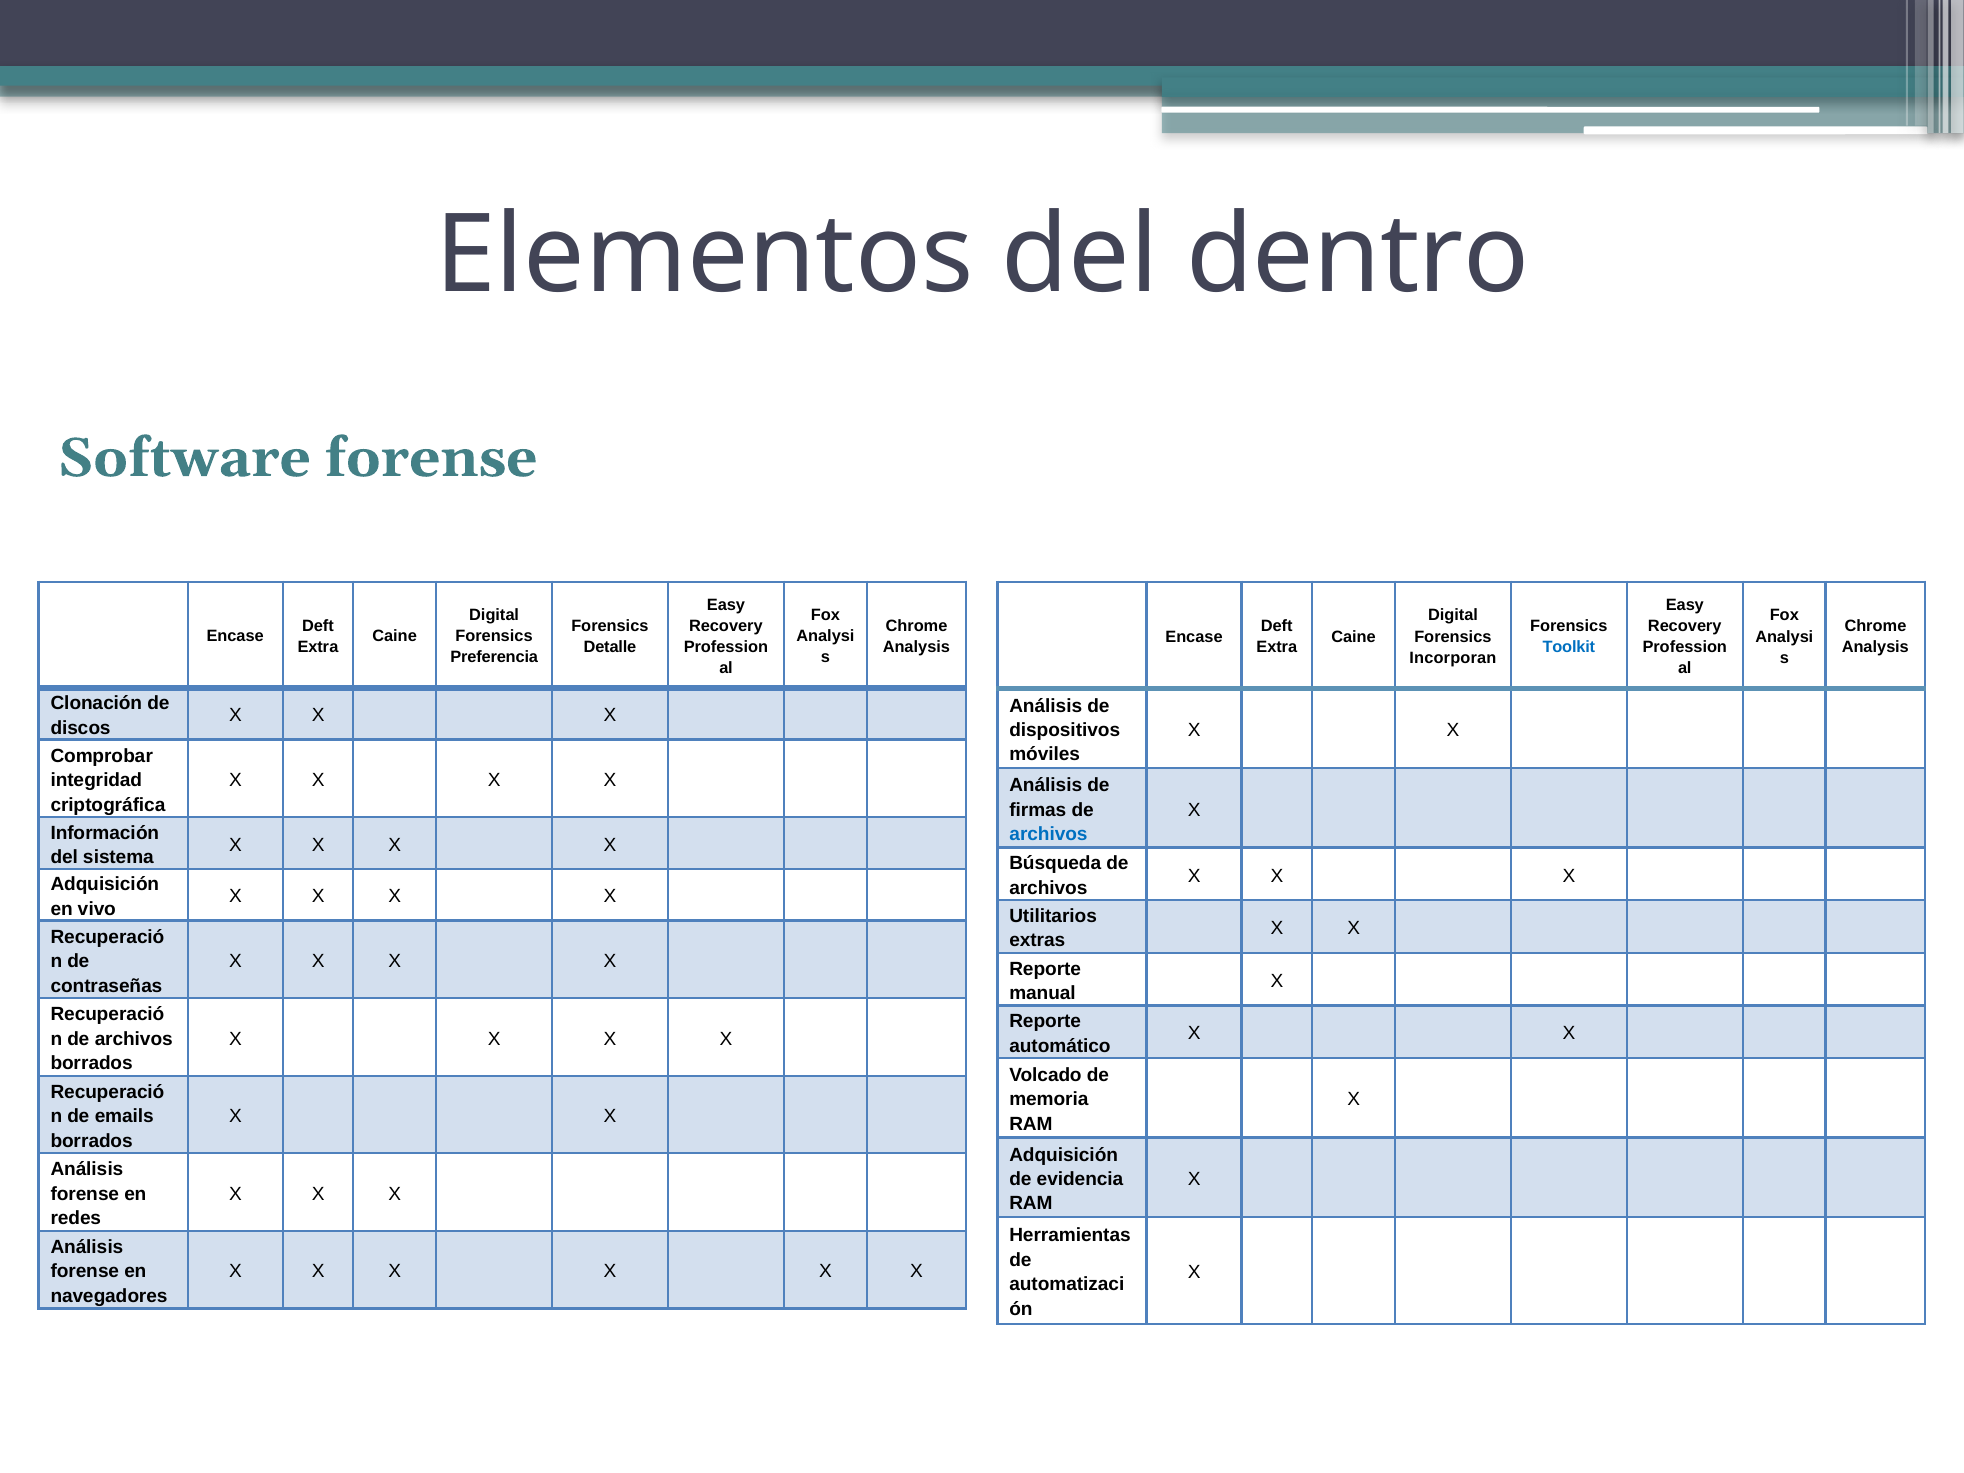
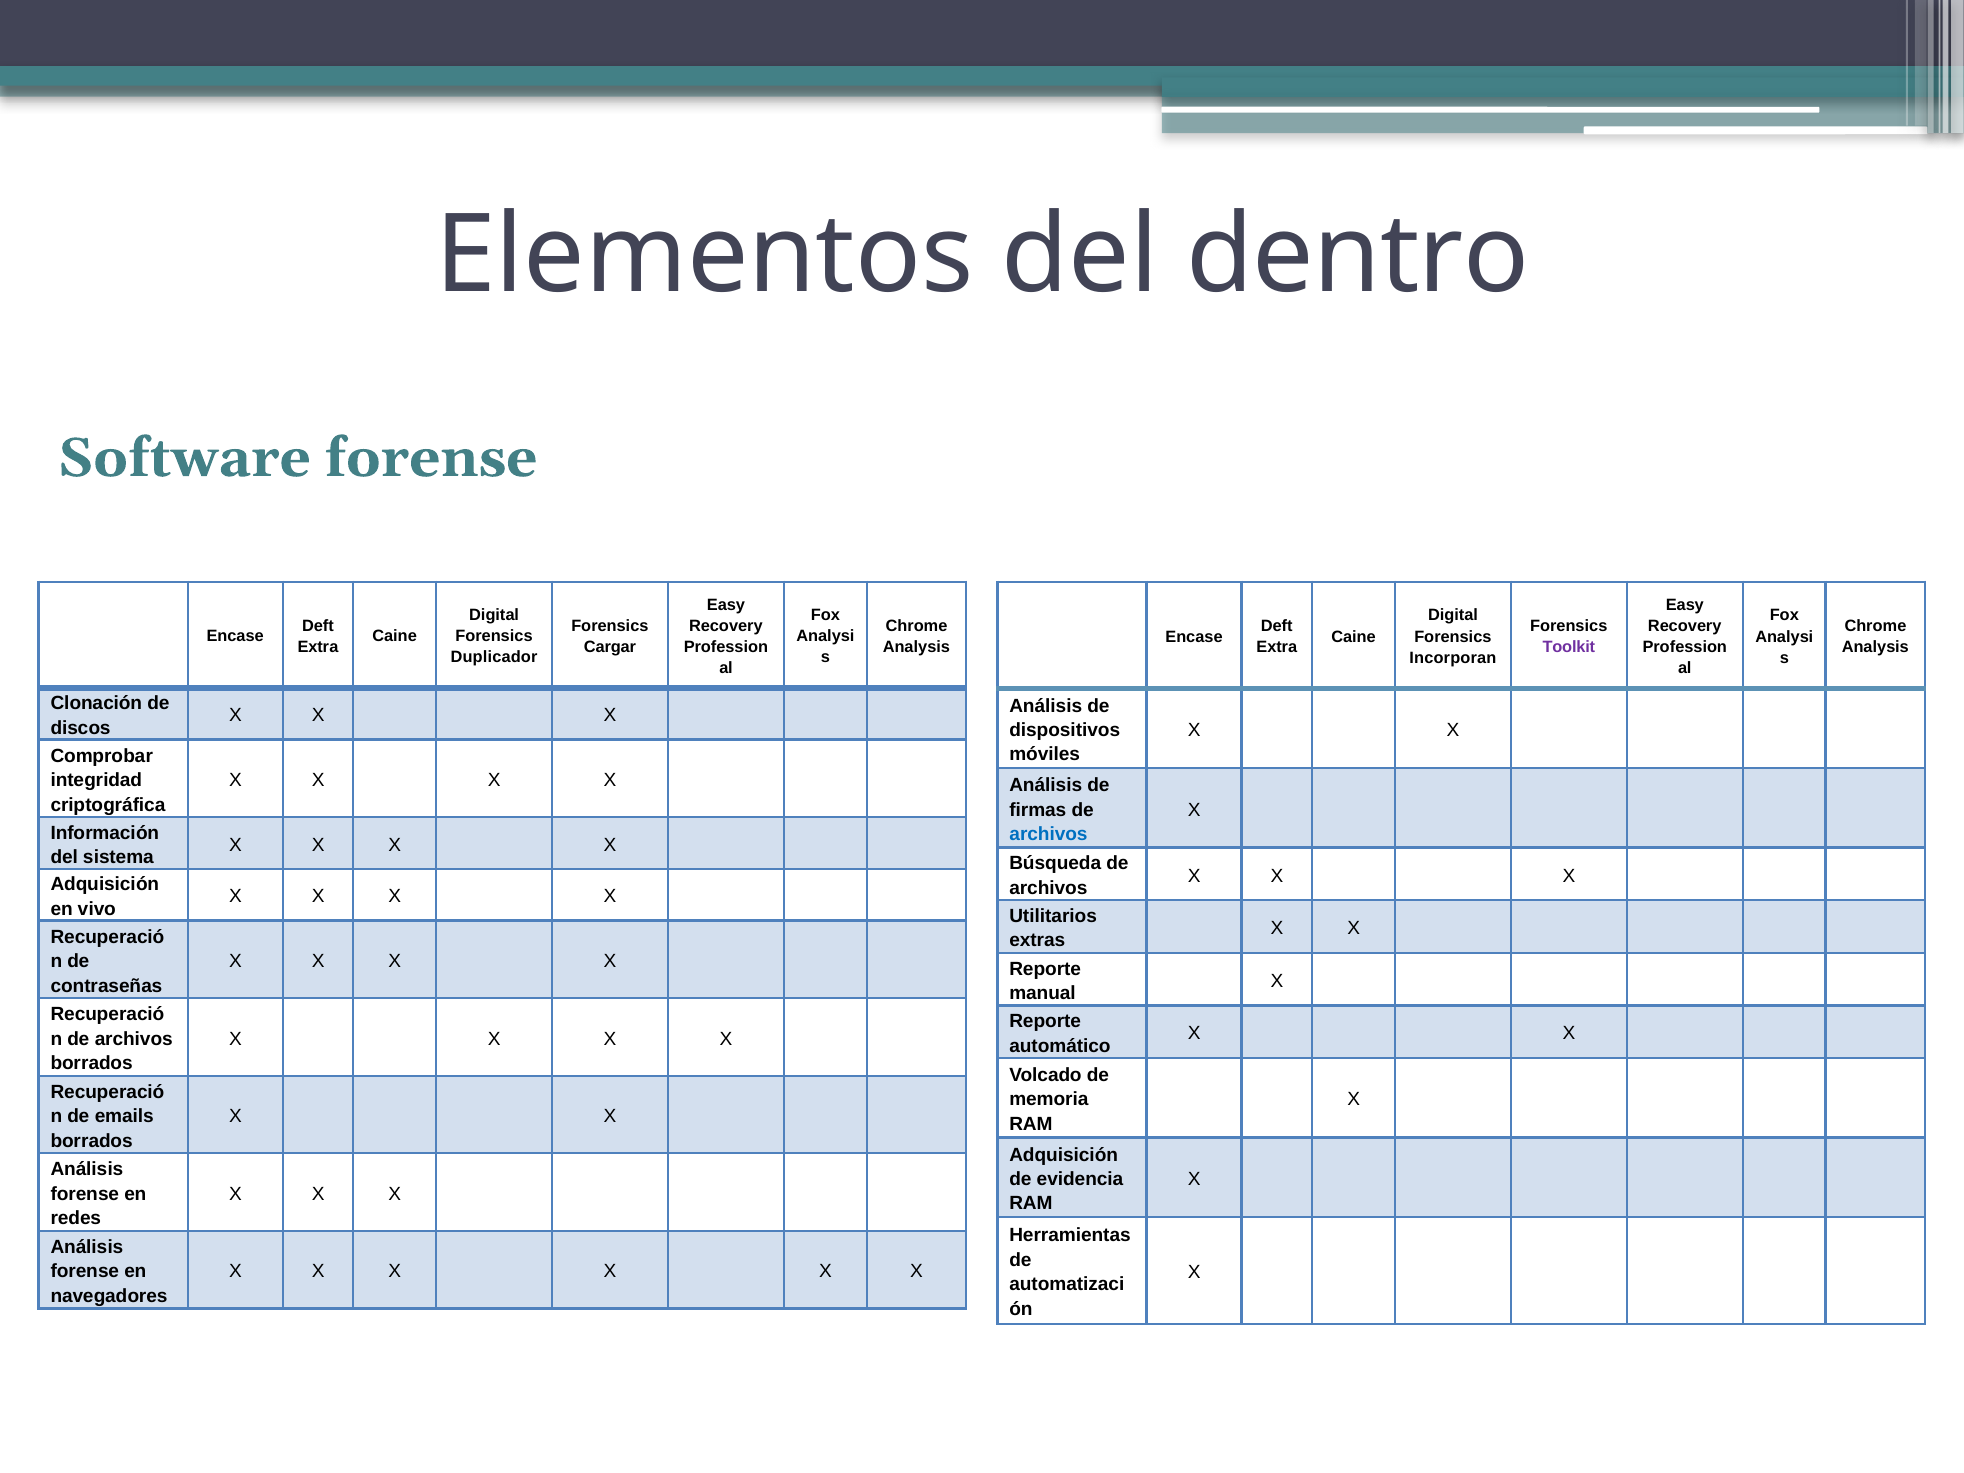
Detalle: Detalle -> Cargar (610, 647)
Toolkit colour: blue -> purple (1569, 647)
Preferencia: Preferencia -> Duplicador (494, 657)
